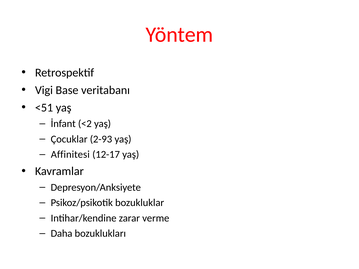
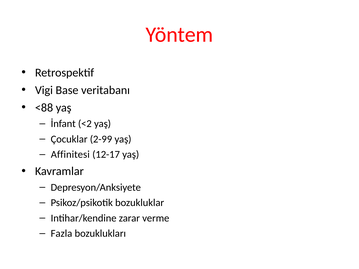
<51: <51 -> <88 (44, 108)
2-93: 2-93 -> 2-99 (101, 139)
Daha: Daha -> Fazla (61, 234)
